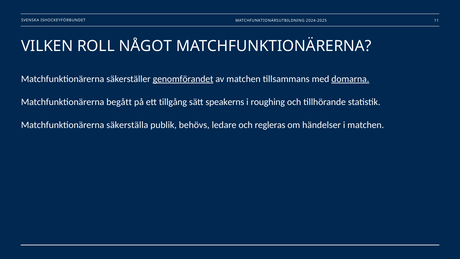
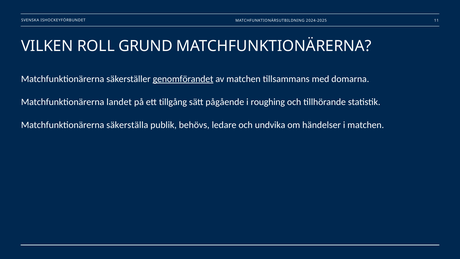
NÅGOT: NÅGOT -> GRUND (146, 46)
domarna underline: present -> none (350, 79)
begått: begått -> landet (119, 102)
speakerns: speakerns -> pågående (225, 102)
regleras: regleras -> undvika (270, 125)
